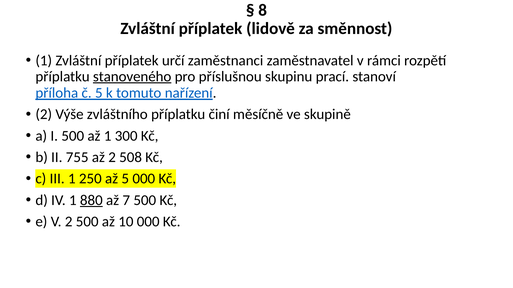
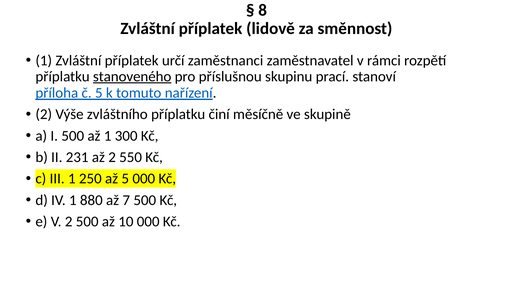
755: 755 -> 231 (77, 158)
508: 508 -> 550 (131, 158)
880 underline: present -> none (91, 201)
